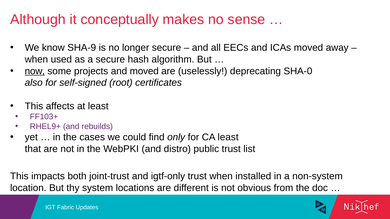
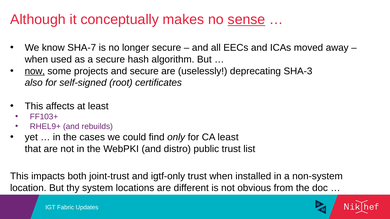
sense underline: none -> present (246, 20)
SHA-9: SHA-9 -> SHA-7 (82, 48)
and moved: moved -> secure (144, 71)
SHA-0: SHA-0 -> SHA-3 (298, 71)
